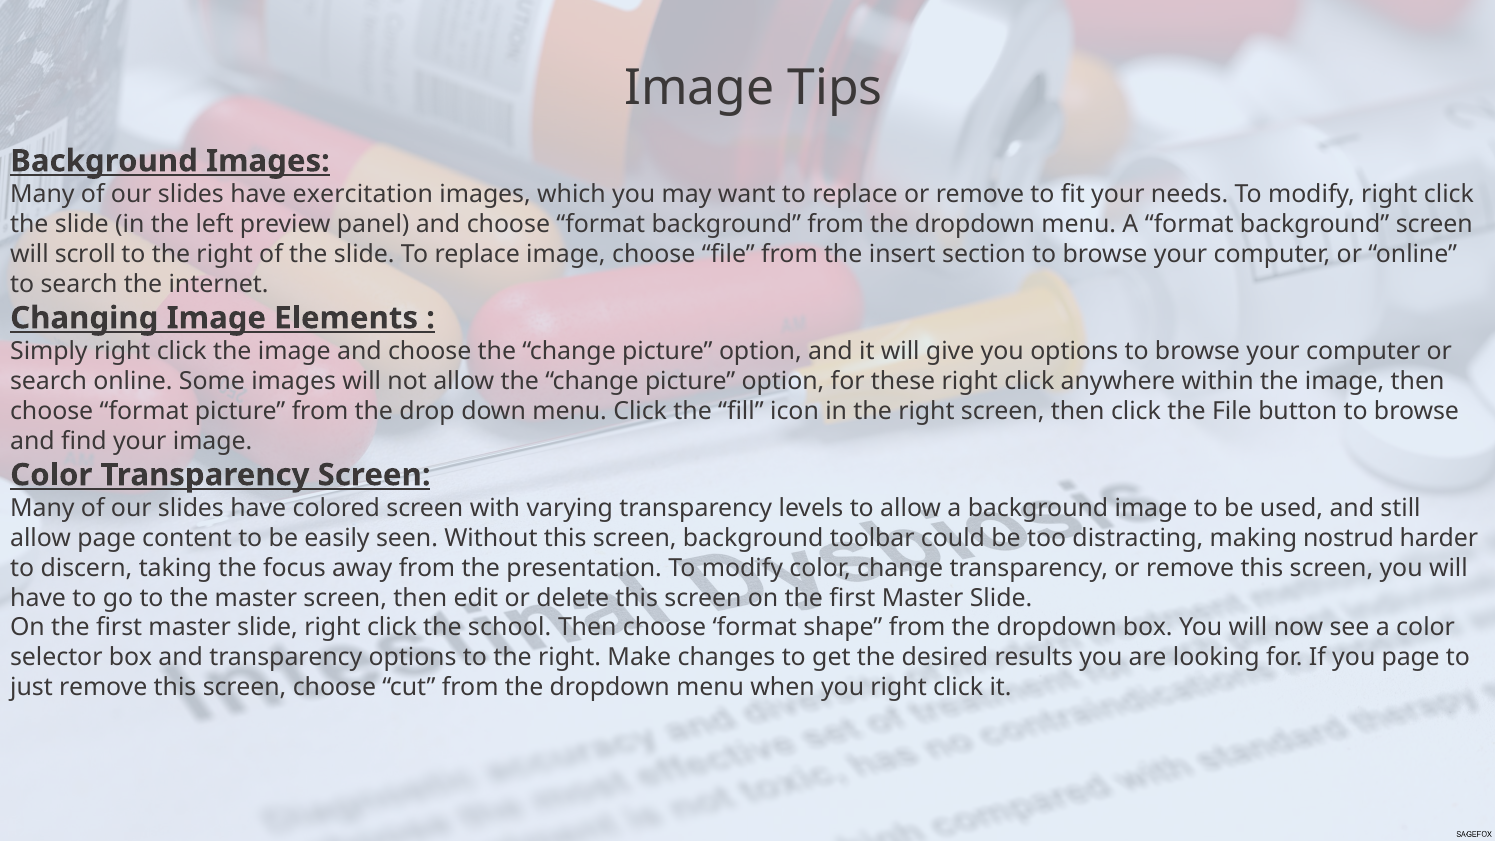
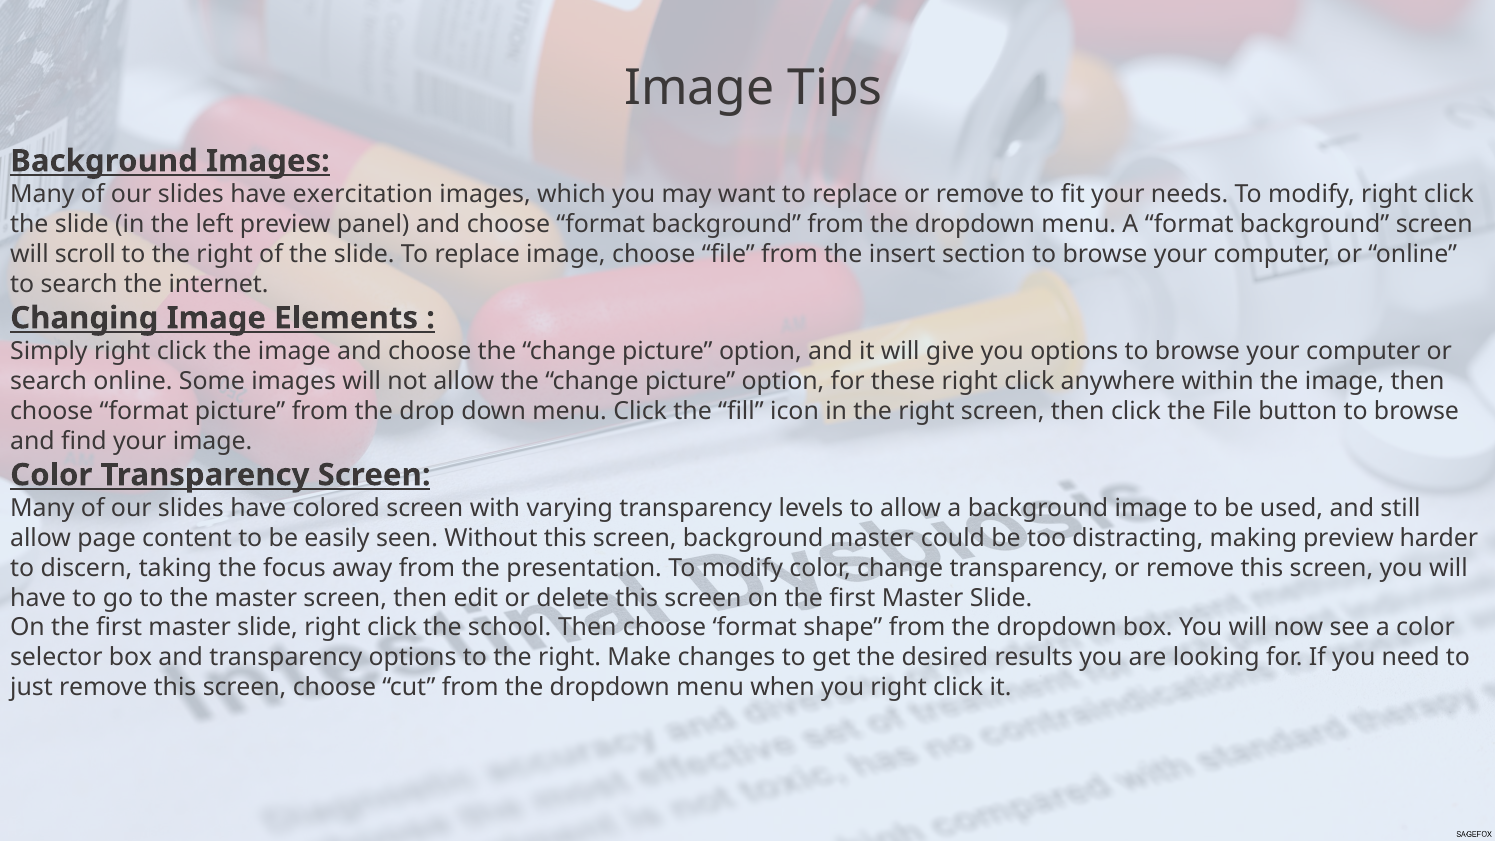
background toolbar: toolbar -> master (872, 538)
making nostrud: nostrud -> preview (1348, 538)
you page: page -> need (1411, 658)
